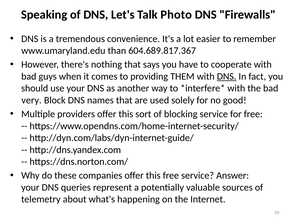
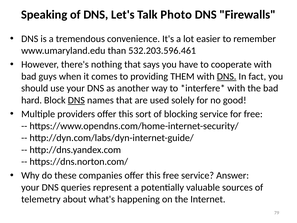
604.689.817.367: 604.689.817.367 -> 532.203.596.461 (162, 51)
very: very -> hard (32, 100)
DNS underline: none -> present (76, 100)
